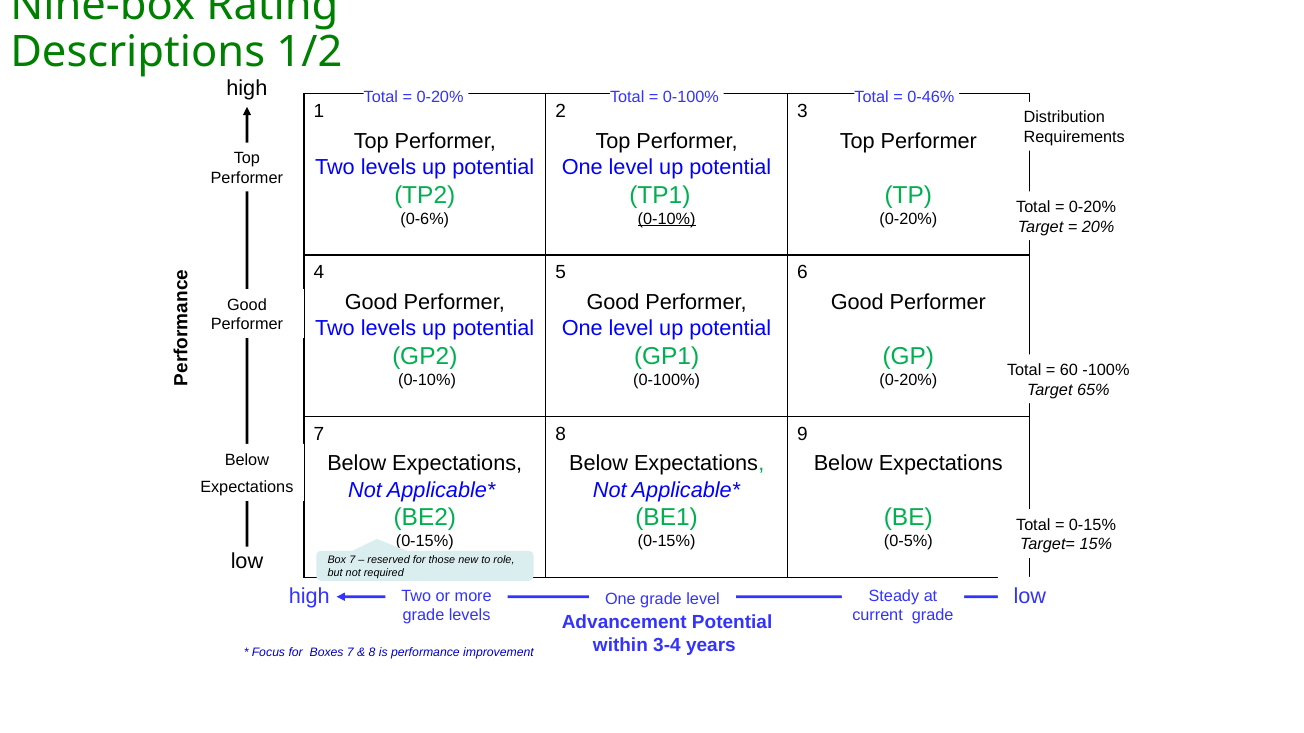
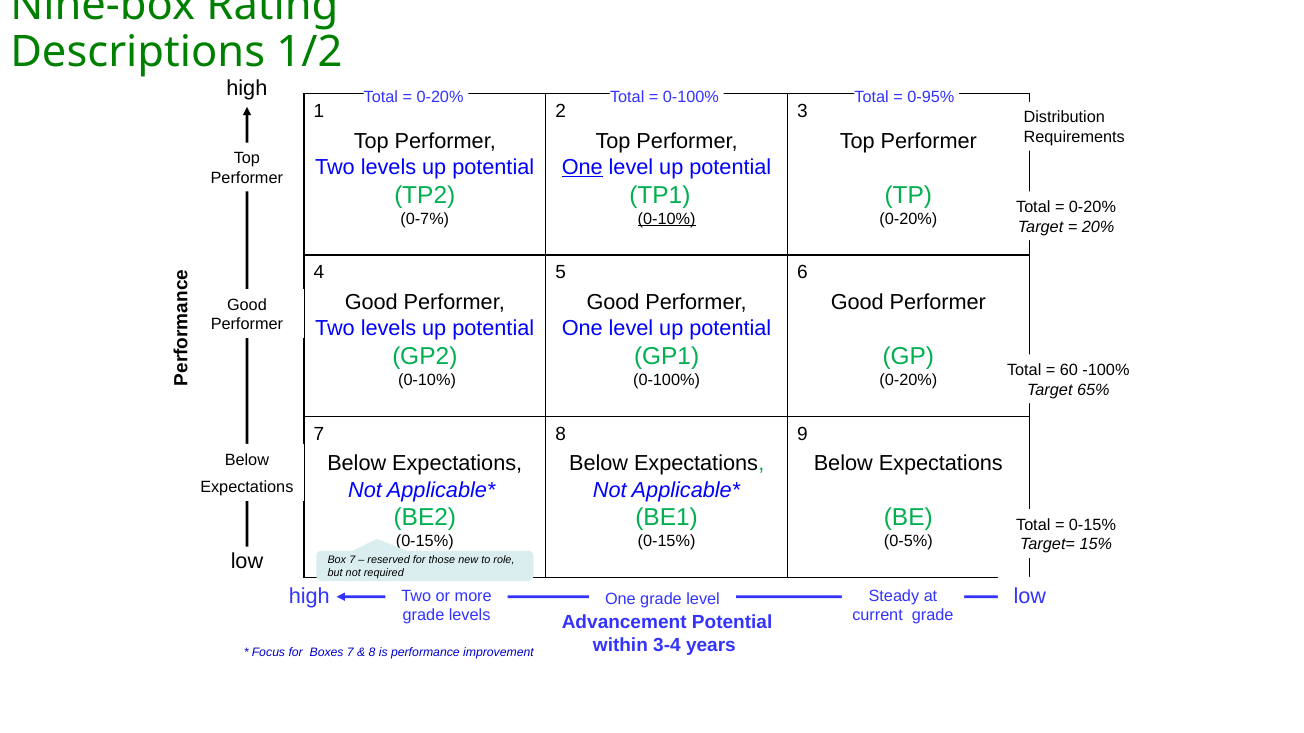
0-46%: 0-46% -> 0-95% (931, 97)
One underline: none -> present (582, 167)
0-6%: 0-6% -> 0-7% (425, 219)
